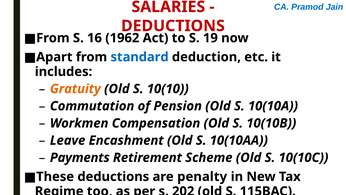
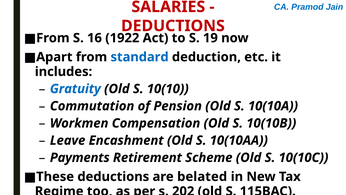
1962: 1962 -> 1922 (122, 38)
Gratuity colour: orange -> blue (75, 89)
penalty: penalty -> belated (202, 176)
